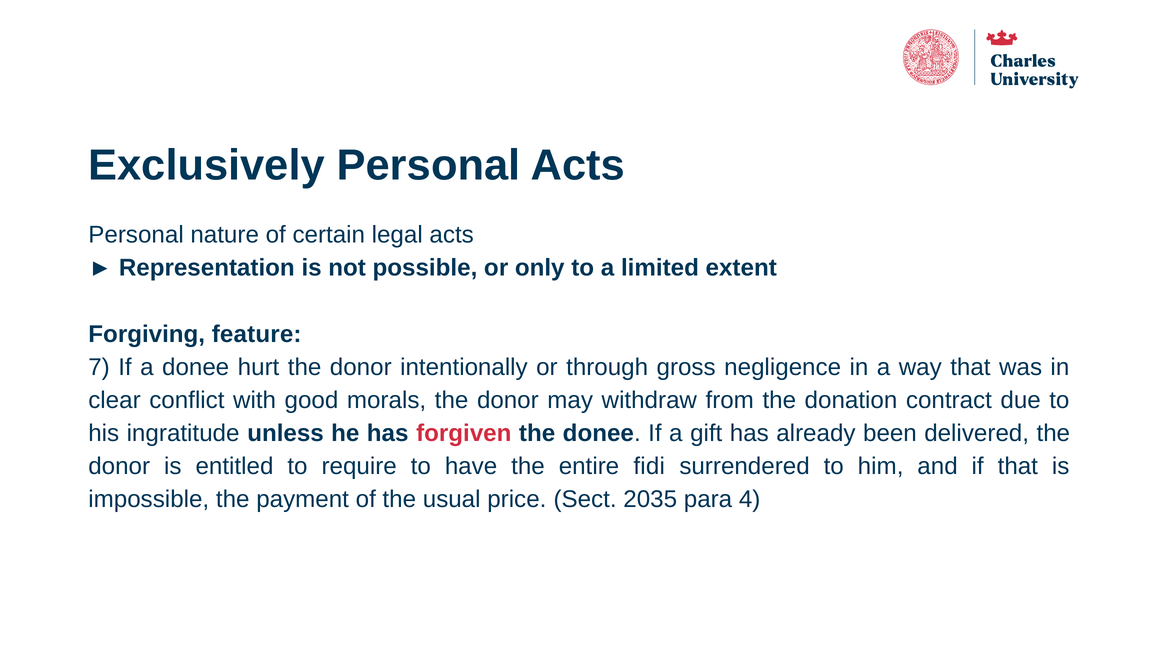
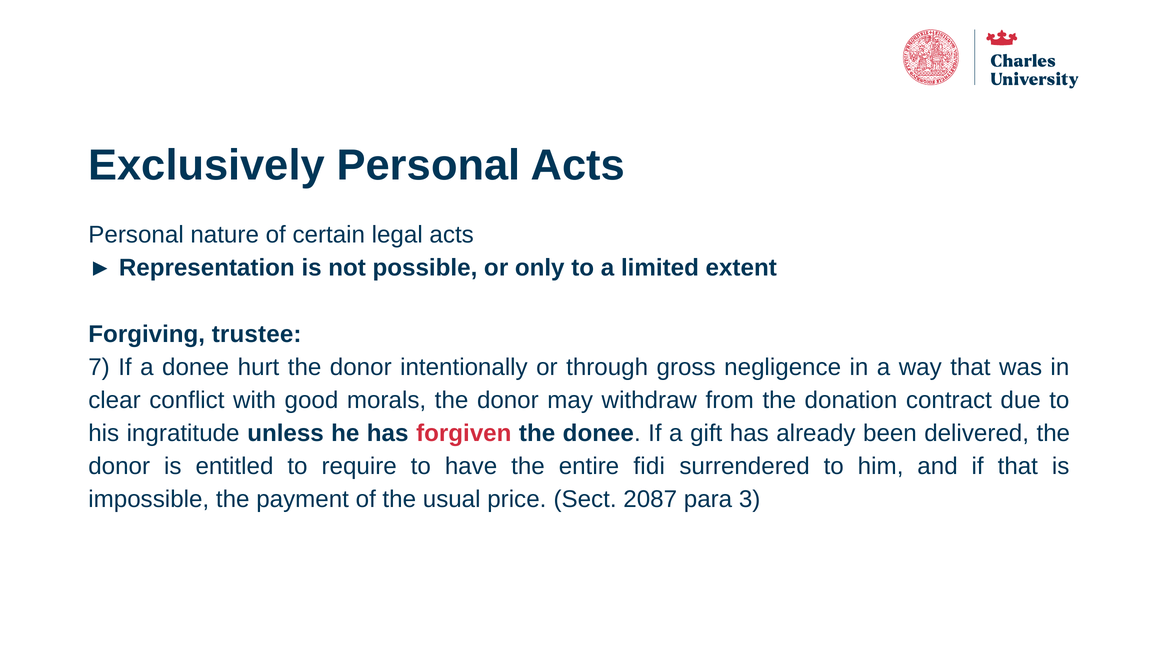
feature: feature -> trustee (257, 334)
2035: 2035 -> 2087 (650, 499)
4: 4 -> 3 (750, 499)
